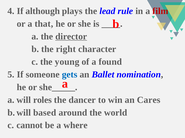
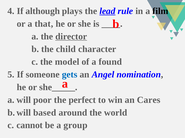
lead underline: none -> present (107, 11)
film colour: red -> black (160, 11)
right: right -> child (66, 49)
young: young -> model (67, 62)
Ballet: Ballet -> Angel (103, 75)
roles: roles -> poor (42, 100)
dancer: dancer -> perfect (82, 100)
where: where -> group (76, 126)
